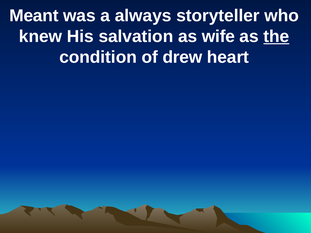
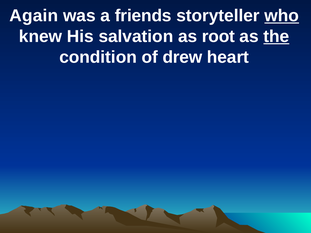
Meant: Meant -> Again (34, 16)
always: always -> friends (143, 16)
who underline: none -> present (282, 16)
wife: wife -> root (218, 36)
